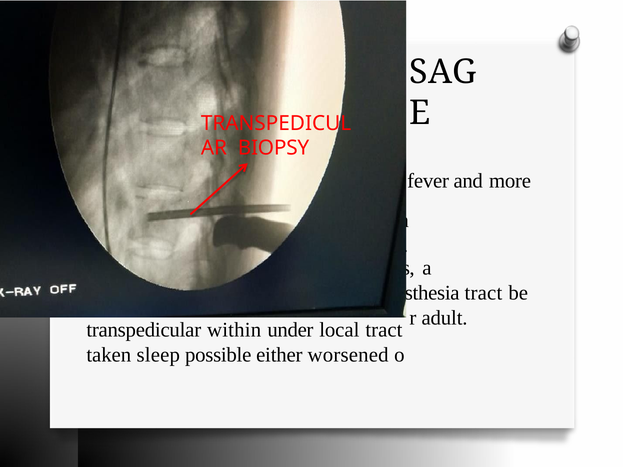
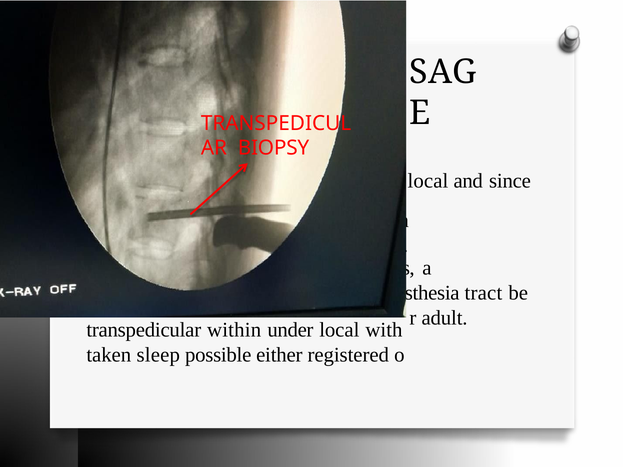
fever: fever -> local (428, 181)
more: more -> since (510, 181)
local tract: tract -> with (384, 330)
worsened: worsened -> registered (348, 355)
